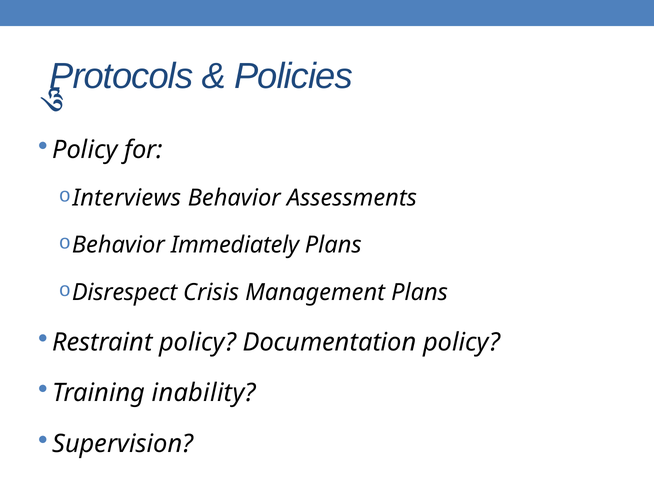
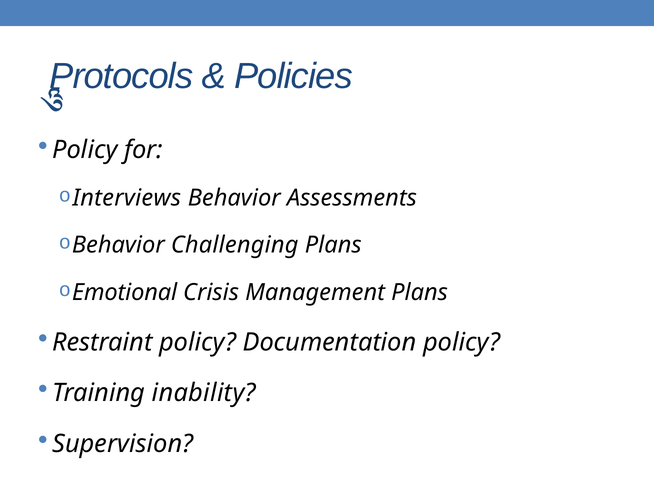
Immediately: Immediately -> Challenging (235, 245)
Disrespect: Disrespect -> Emotional (125, 293)
